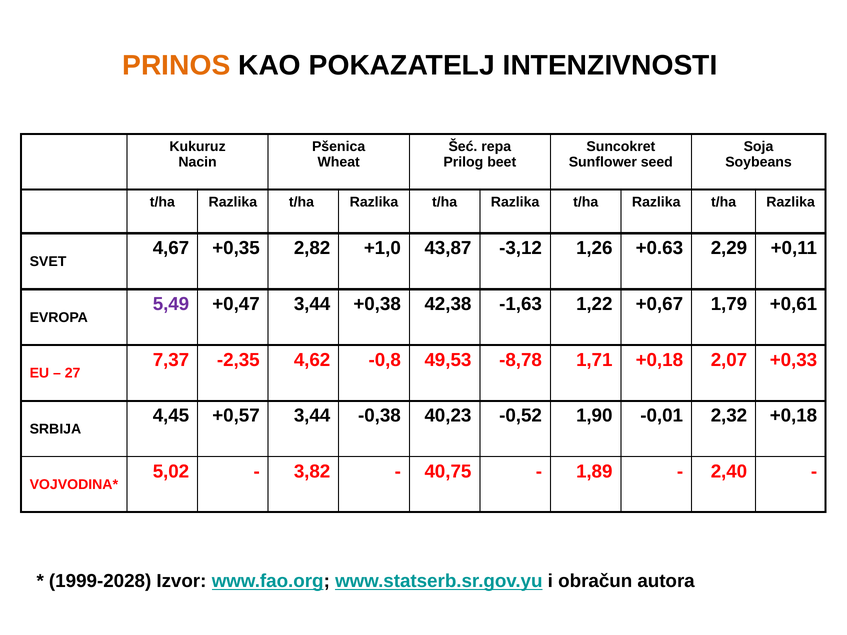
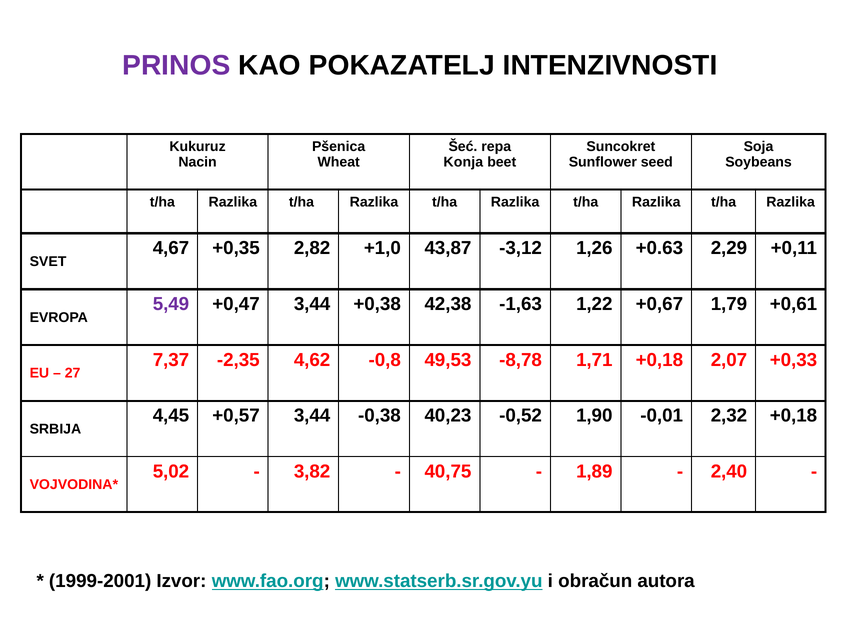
PRINOS colour: orange -> purple (176, 65)
Prilog: Prilog -> Konja (463, 162)
1999-2028: 1999-2028 -> 1999-2001 (100, 581)
